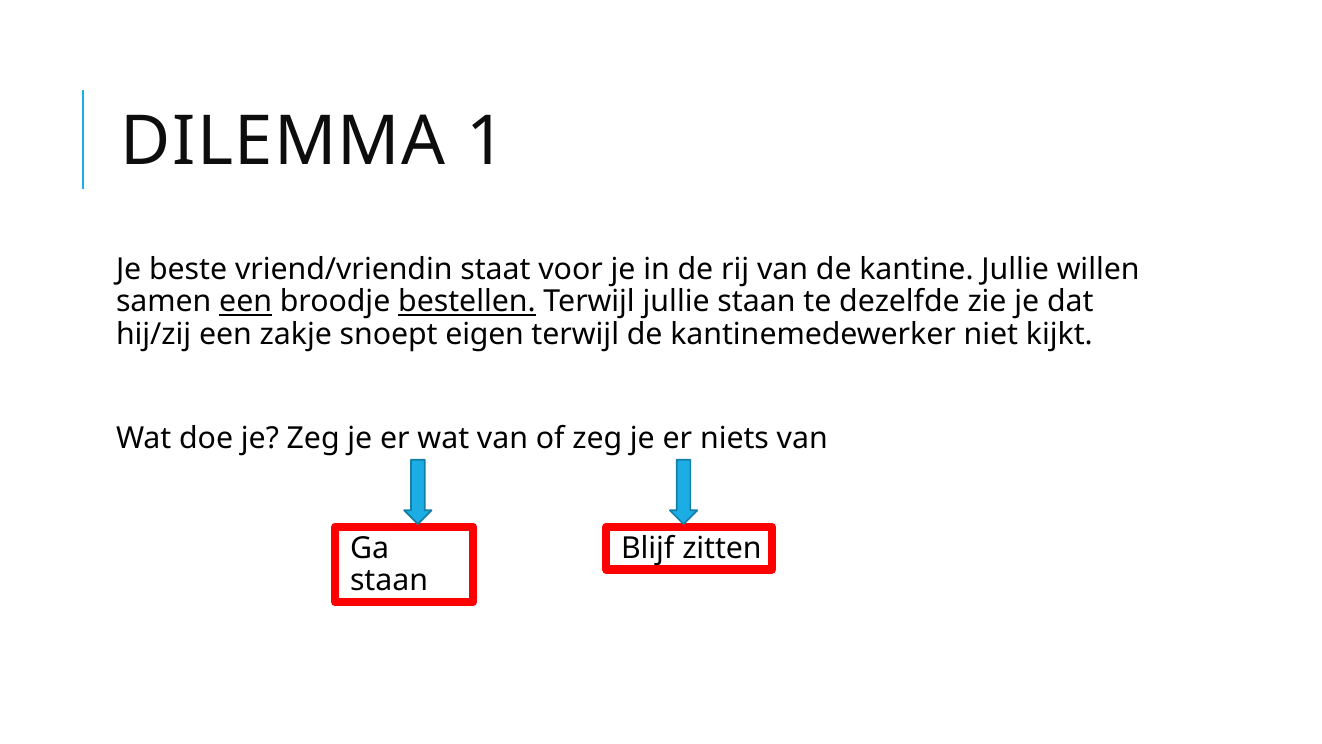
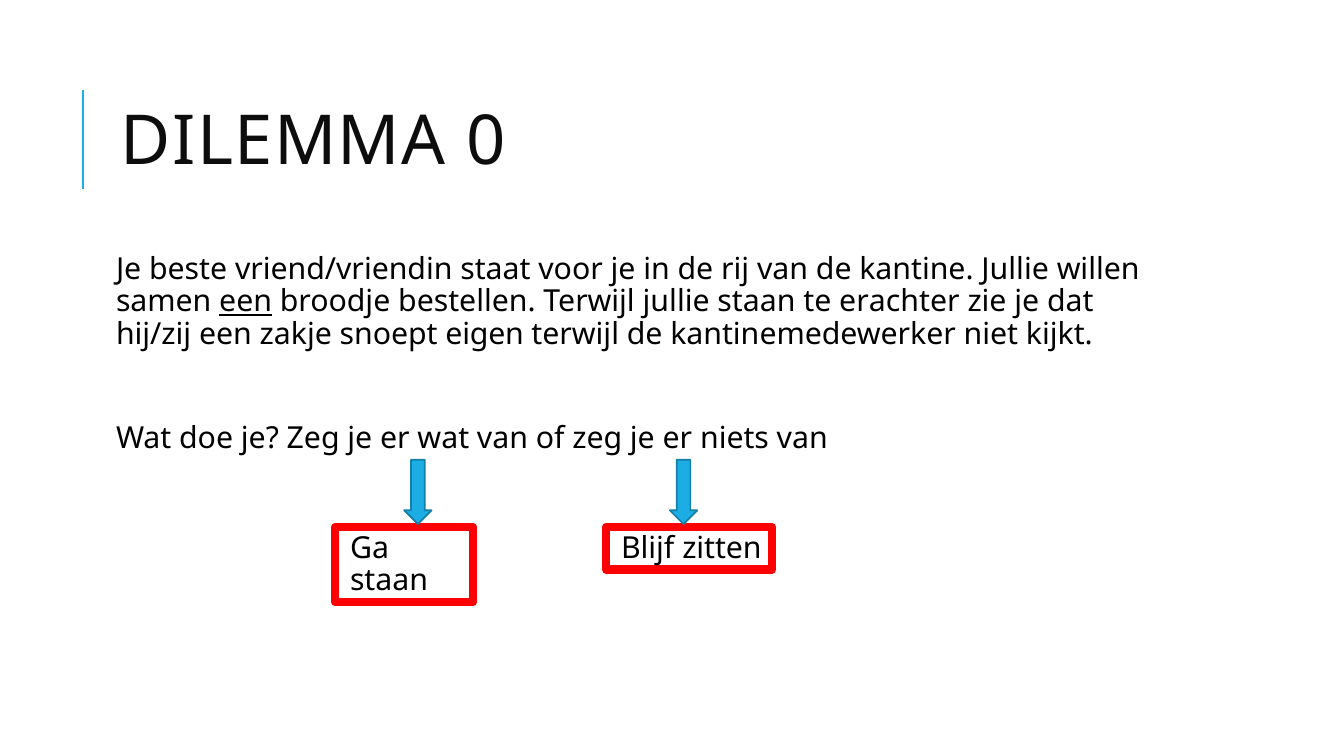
1: 1 -> 0 (486, 142)
bestellen underline: present -> none (467, 302)
dezelfde: dezelfde -> erachter (899, 302)
